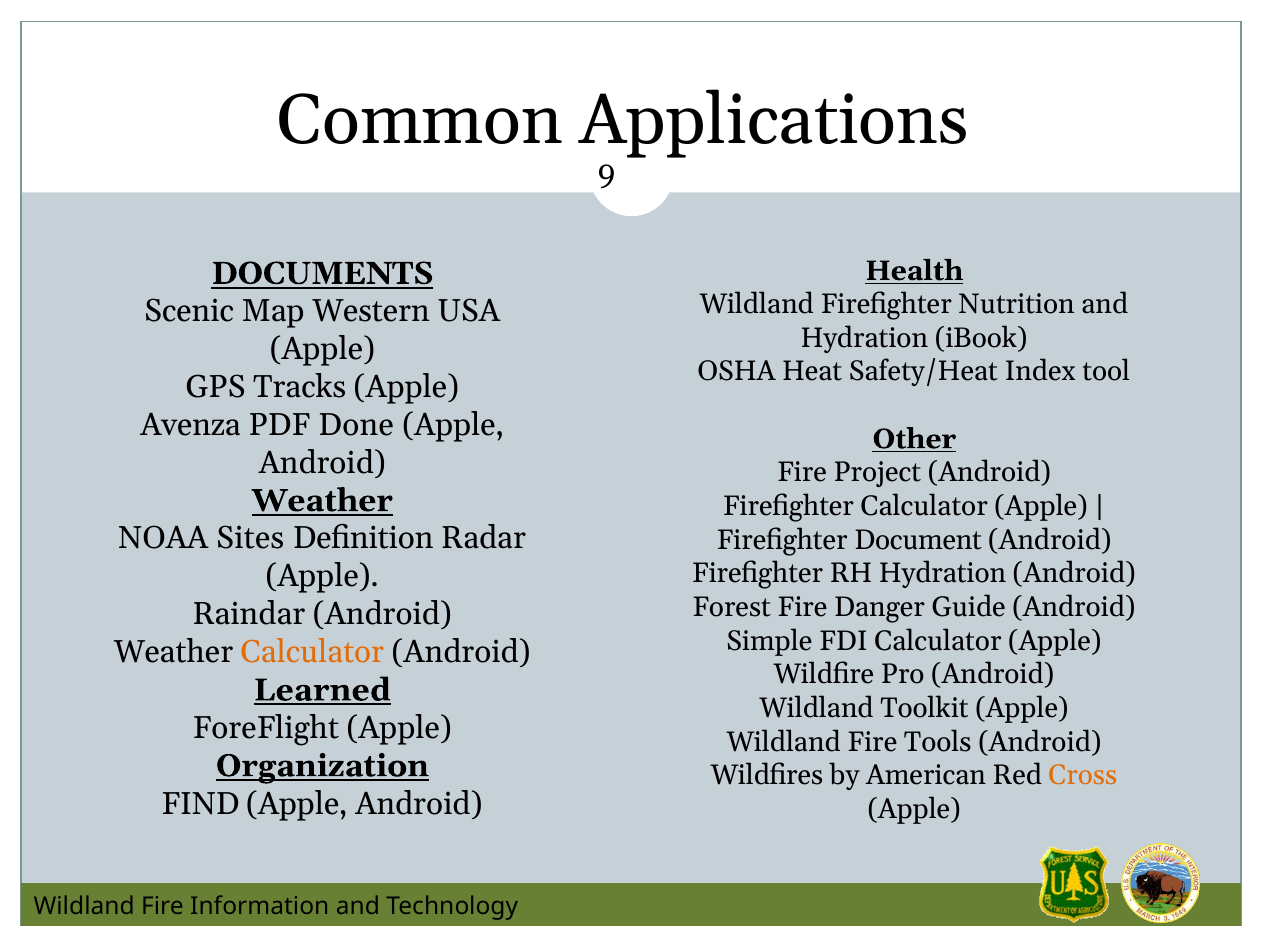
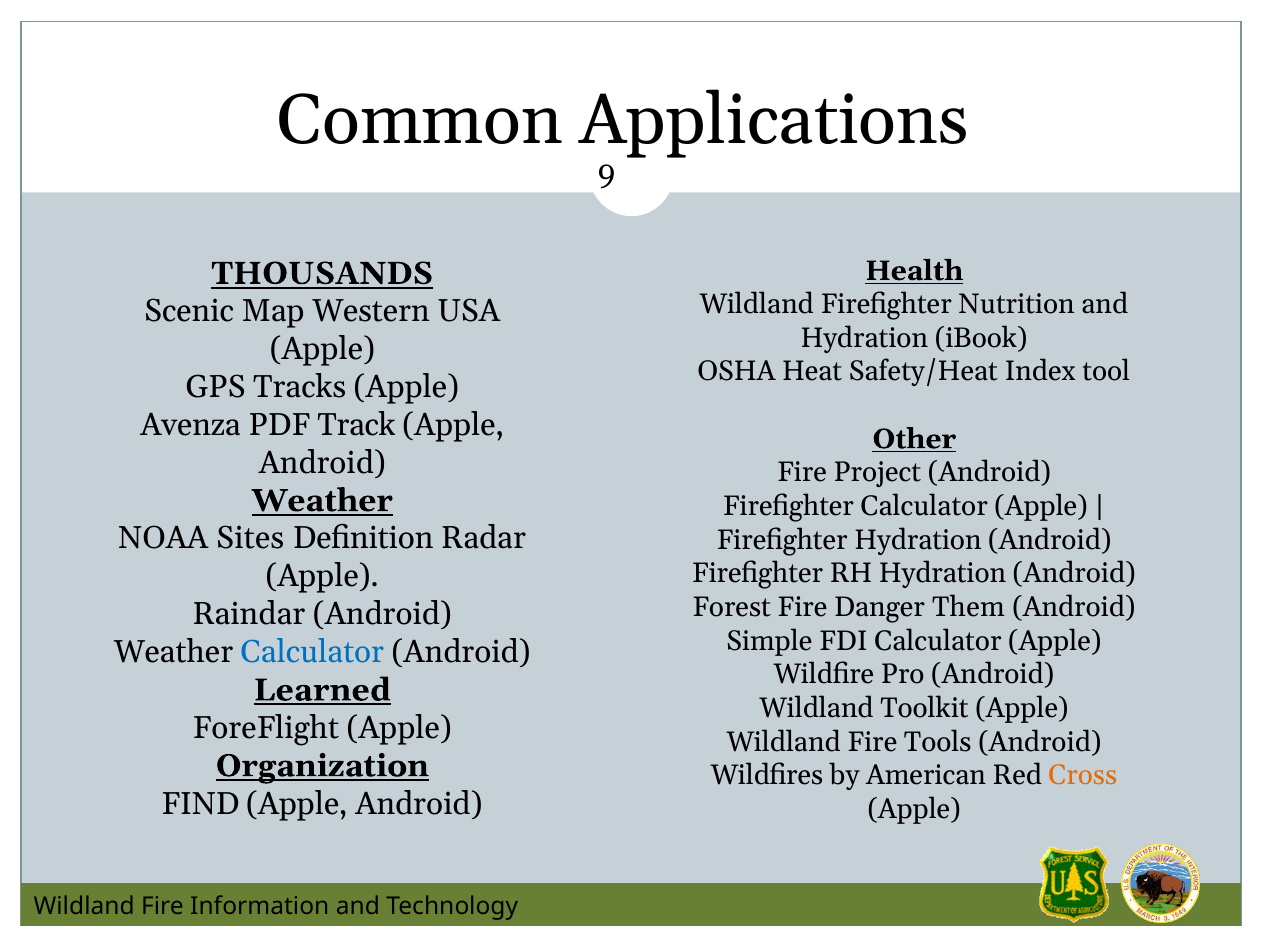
DOCUMENTS: DOCUMENTS -> THOUSANDS (322, 273)
Done: Done -> Track (356, 425)
Firefighter Document: Document -> Hydration (918, 540)
Guide: Guide -> Them (968, 607)
Calculator colour: orange -> blue (312, 652)
